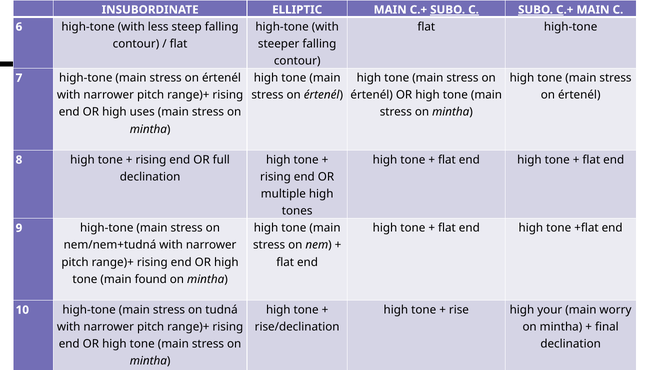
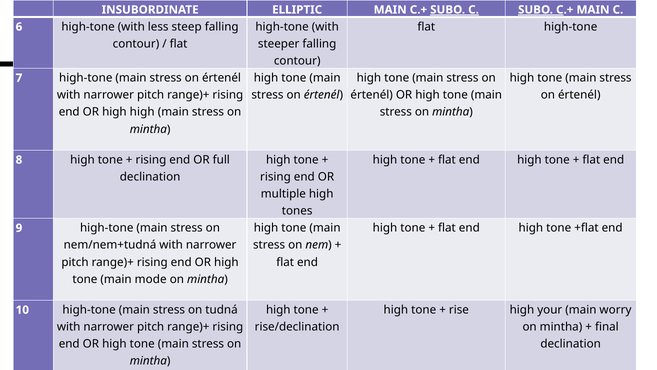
high uses: uses -> high (142, 112)
found: found -> mode (151, 279)
